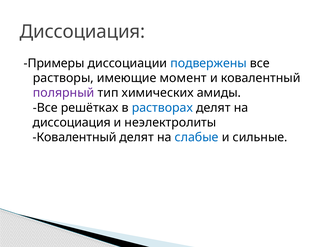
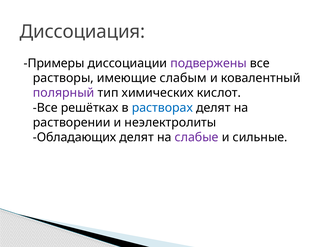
подвержены colour: blue -> purple (209, 63)
момент: момент -> слабым (183, 78)
амиды: амиды -> кислот (219, 93)
диссоциация: диссоциация -> растворении (72, 123)
Ковалентный: Ковалентный -> Обладающих (75, 138)
слабые colour: blue -> purple (197, 138)
